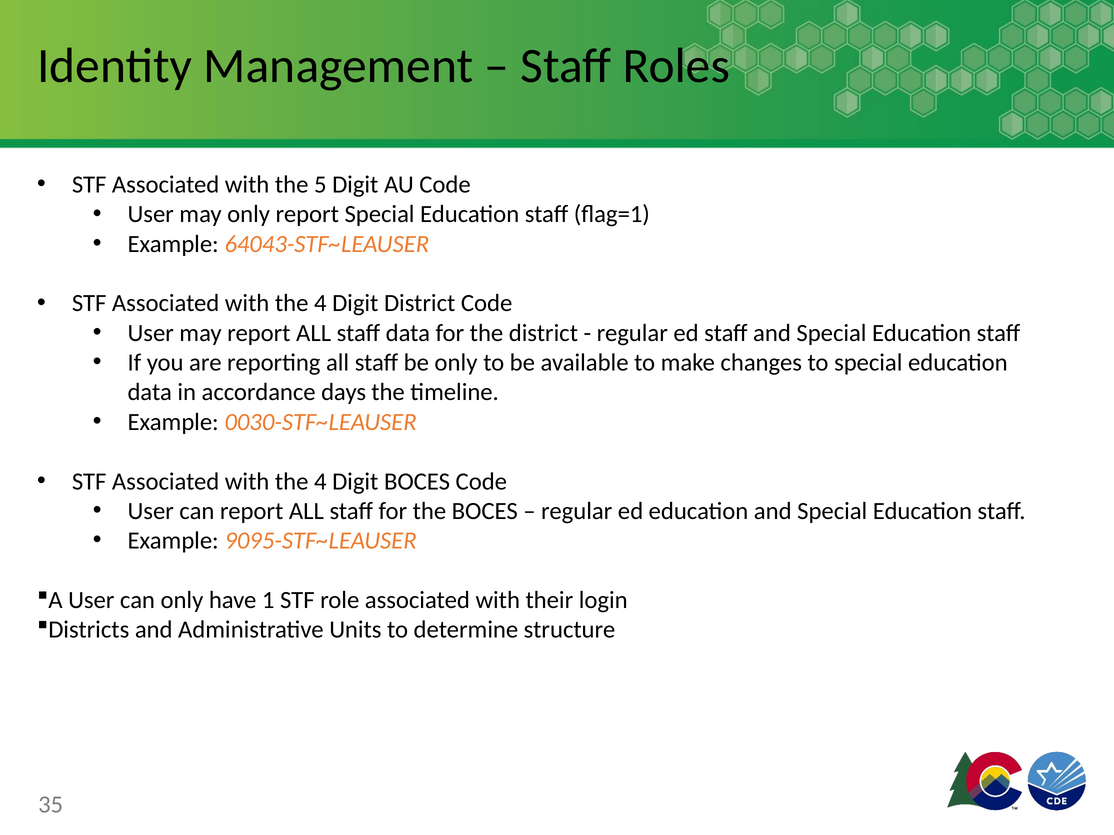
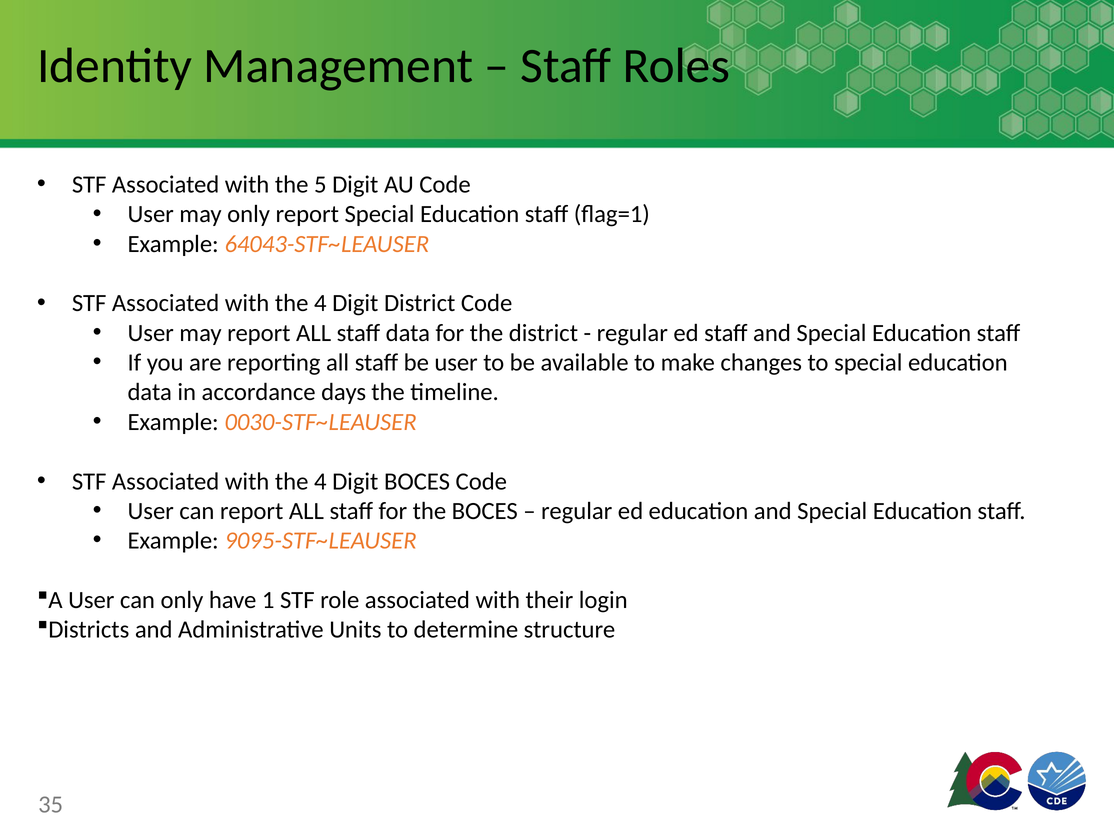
be only: only -> user (456, 363)
